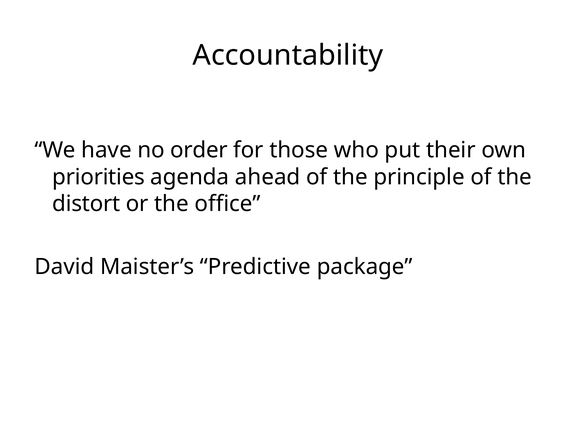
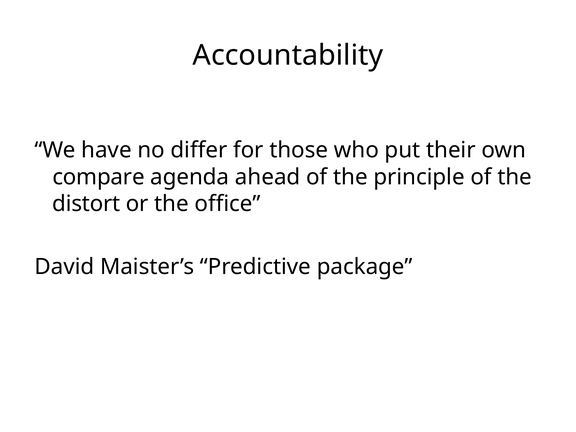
order: order -> differ (199, 150)
priorities: priorities -> compare (99, 177)
